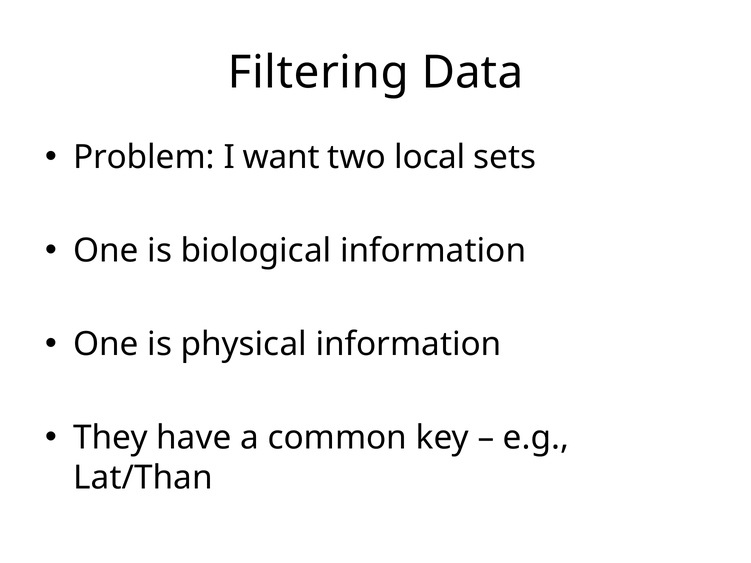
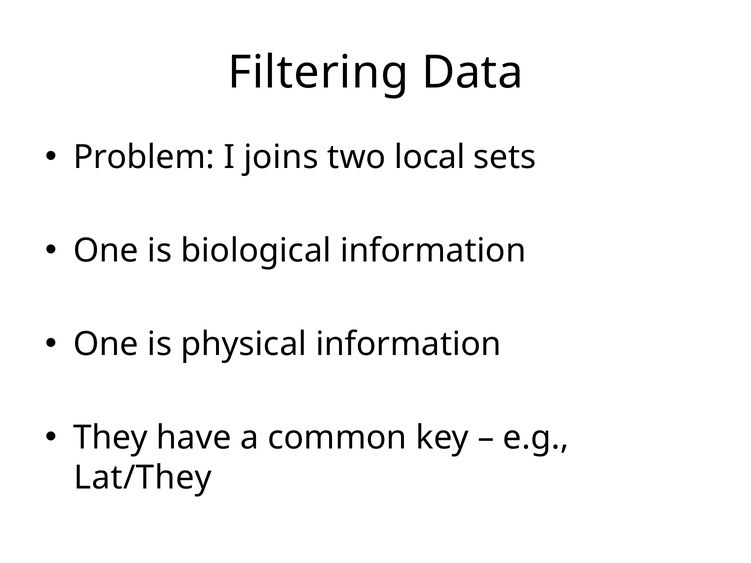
want: want -> joins (281, 158)
Lat/Than: Lat/Than -> Lat/They (143, 478)
